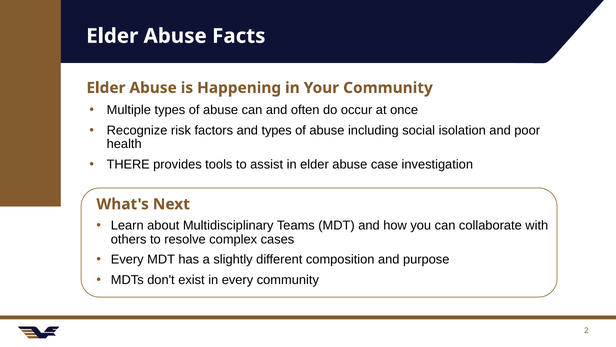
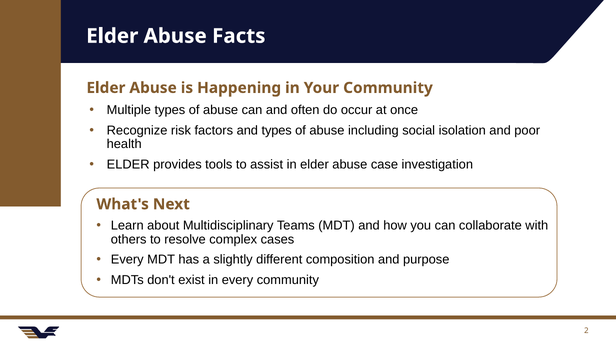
THERE: THERE -> ELDER (128, 164)
